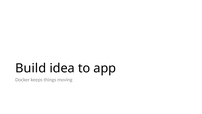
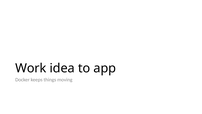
Build: Build -> Work (31, 68)
